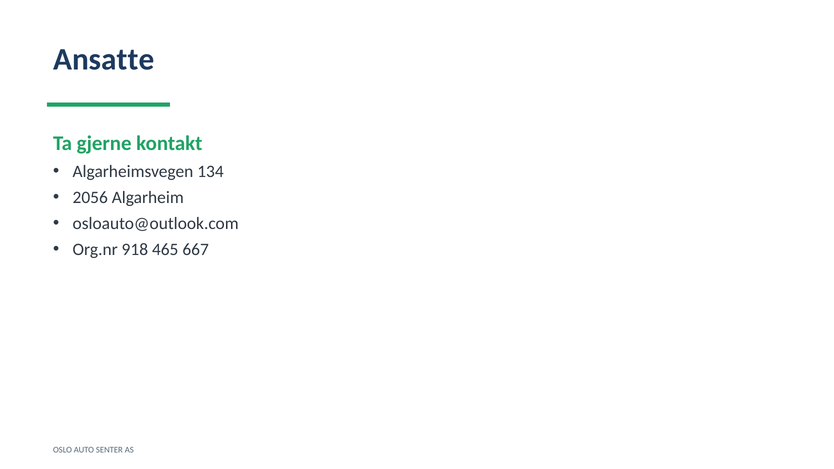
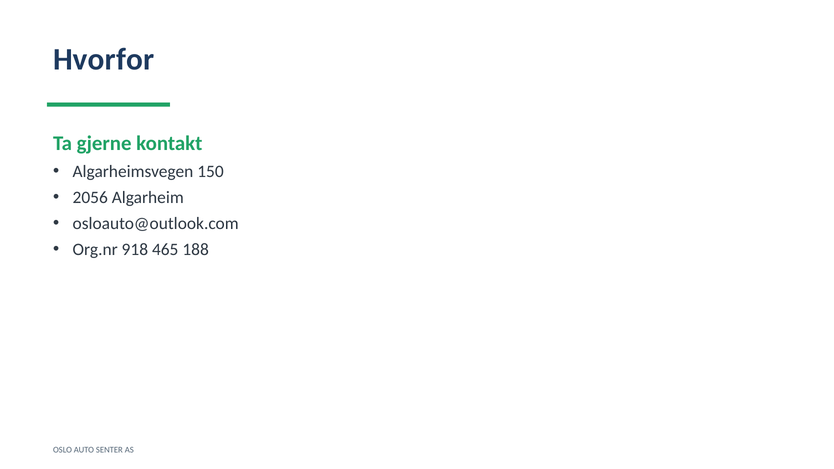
Ansatte: Ansatte -> Hvorfor (104, 60)
134: 134 -> 150 (210, 171)
667: 667 -> 188 (196, 250)
